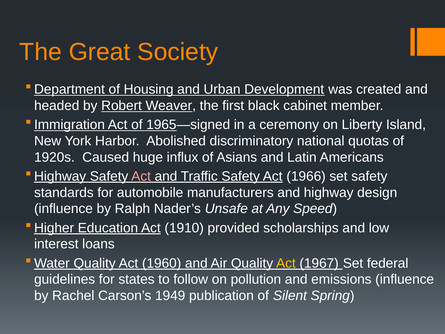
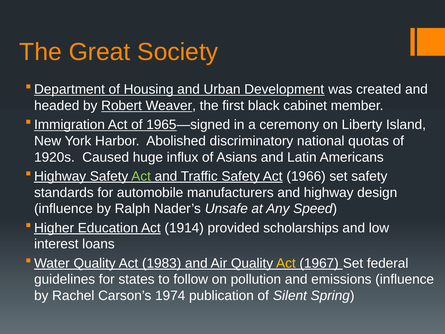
Act colour: pink -> light green (141, 176)
1910: 1910 -> 1914 (184, 228)
1960: 1960 -> 1983 (162, 263)
1949: 1949 -> 1974 (170, 296)
